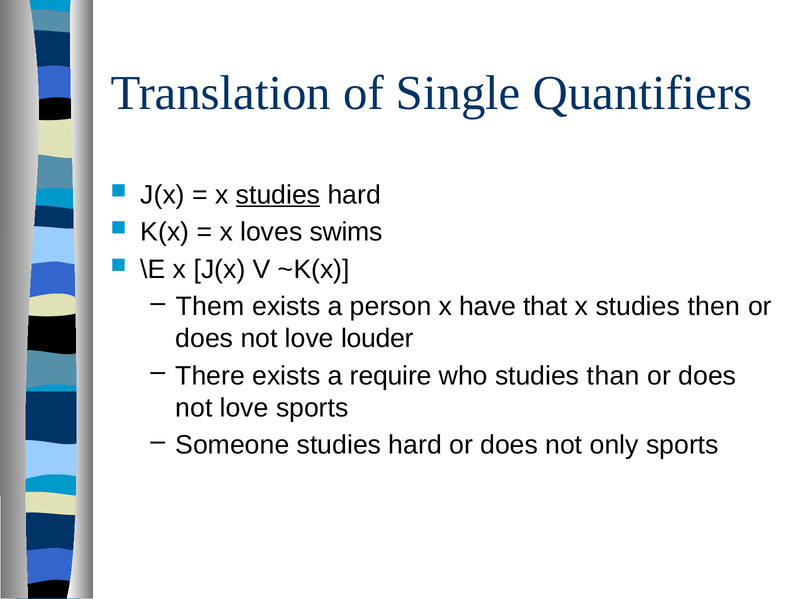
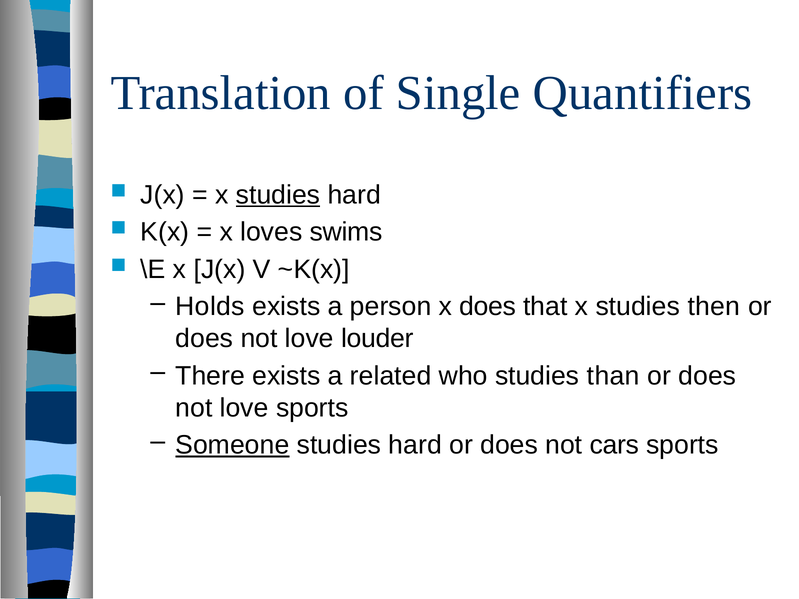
Them: Them -> Holds (210, 307)
x have: have -> does (488, 307)
require: require -> related (391, 376)
Someone underline: none -> present (232, 445)
only: only -> cars (614, 445)
